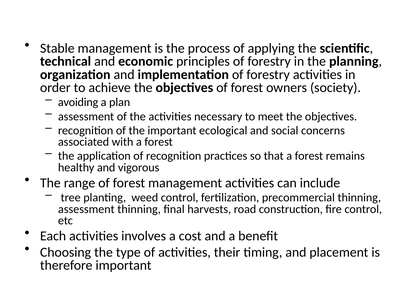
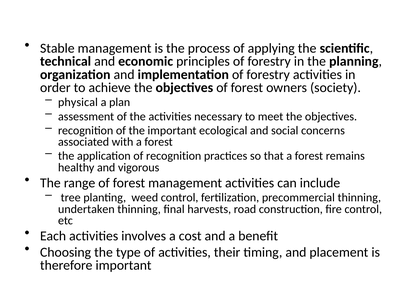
avoiding: avoiding -> physical (78, 102)
assessment: assessment -> undertaken (86, 209)
